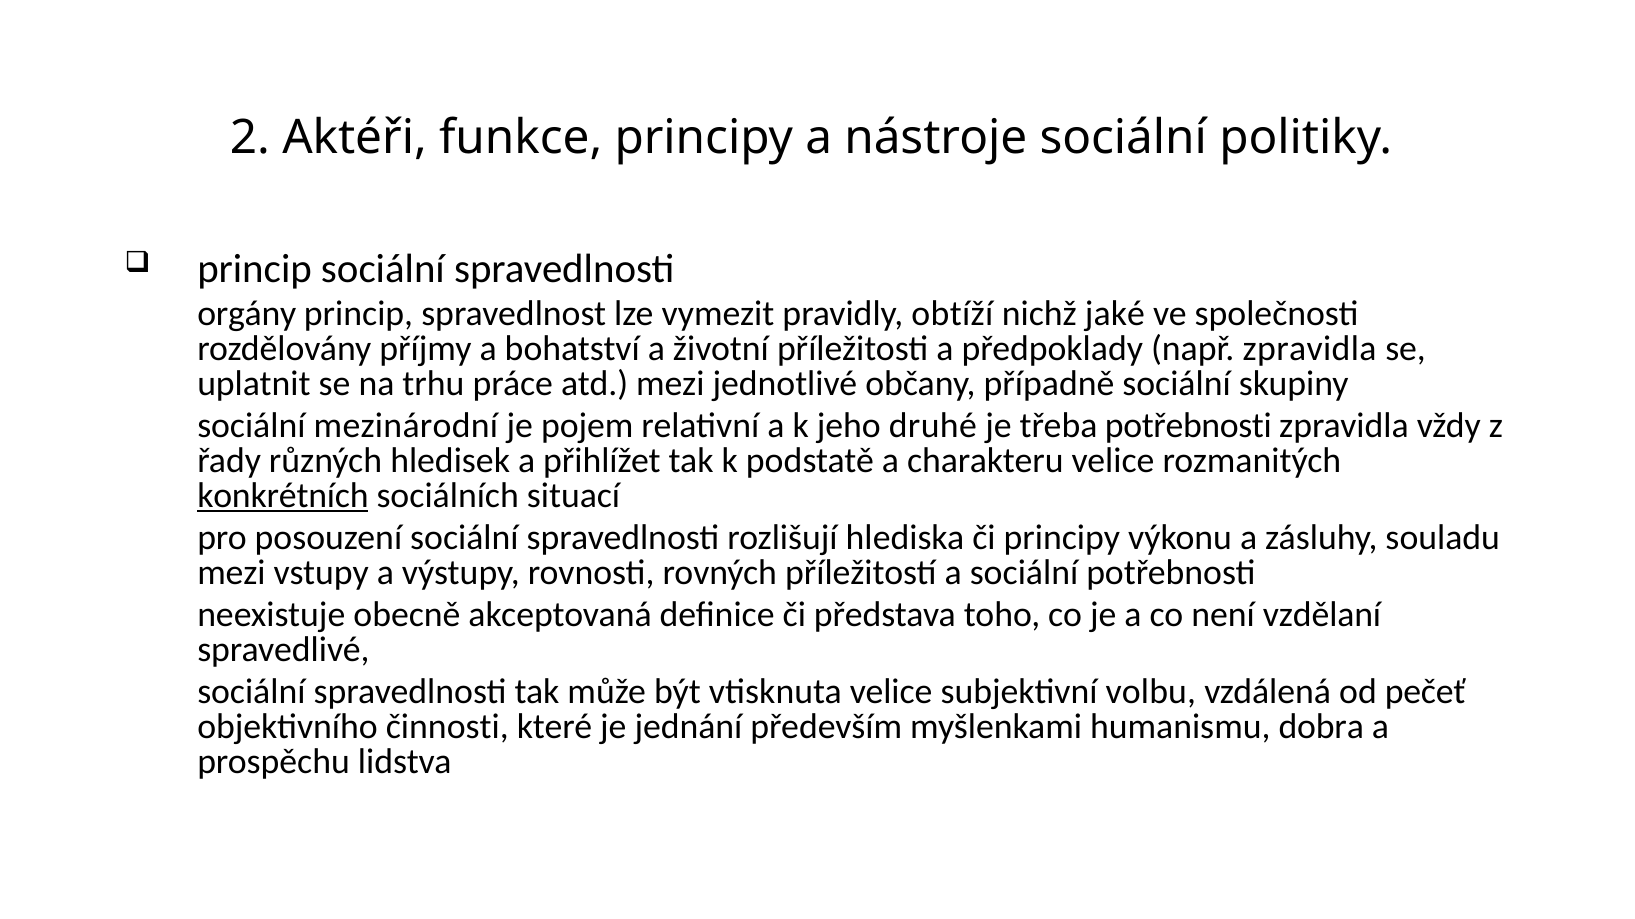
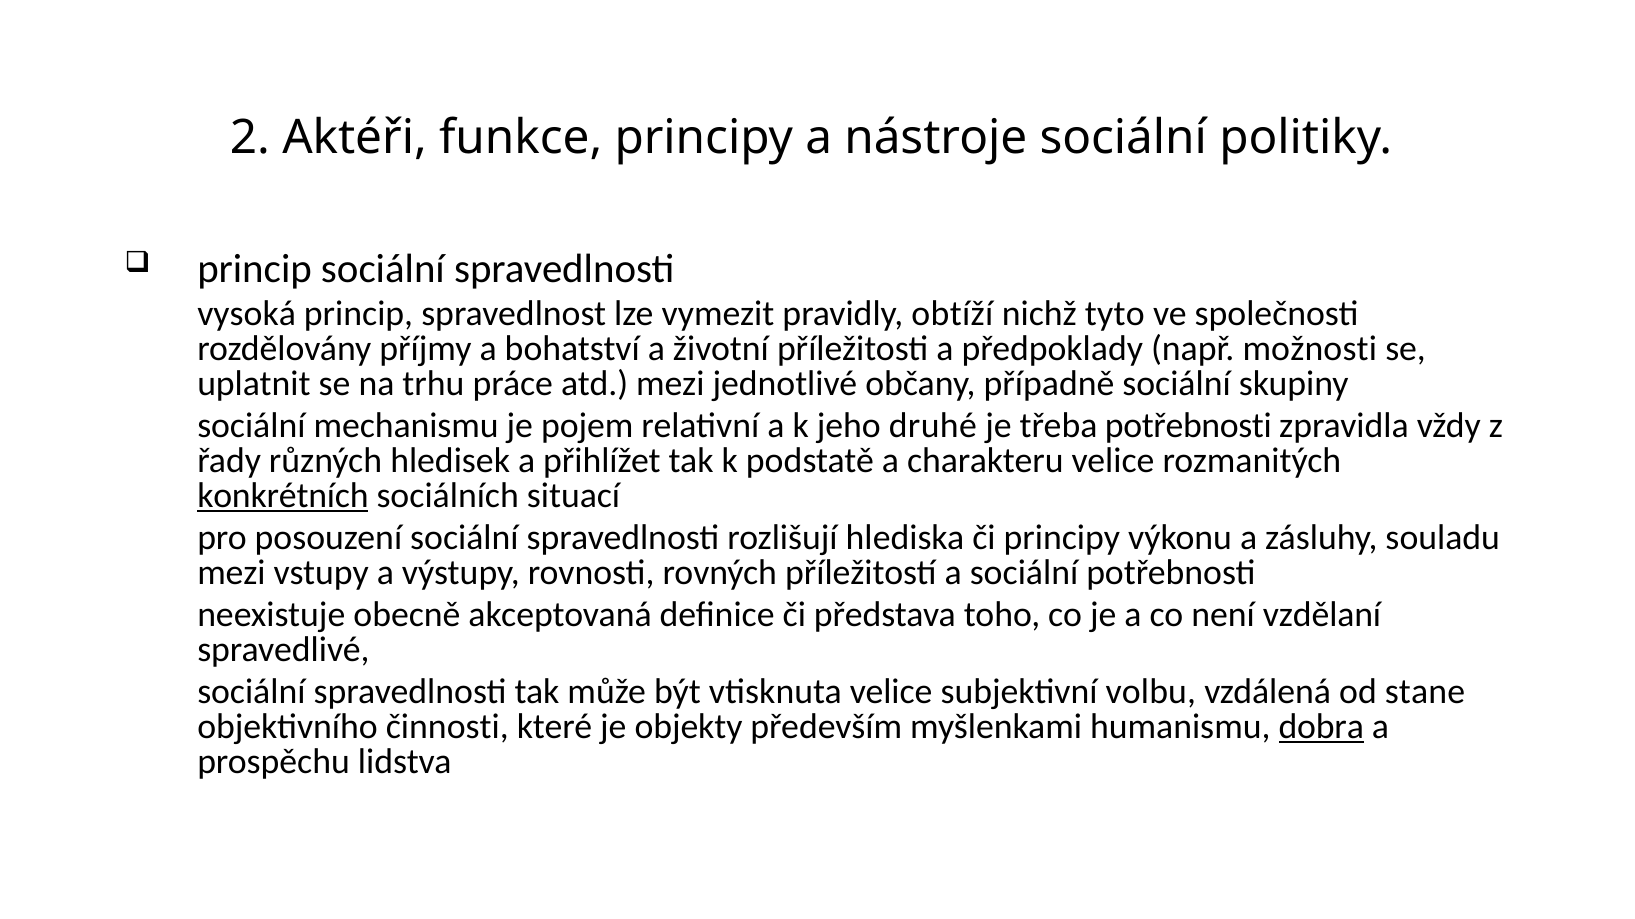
orgány: orgány -> vysoká (247, 314)
jaké: jaké -> tyto (1115, 314)
např zpravidla: zpravidla -> možnosti (1310, 349)
mezinárodní: mezinárodní -> mechanismu (406, 426)
pečeť: pečeť -> stane (1425, 692)
jednání: jednání -> objekty (689, 727)
dobra underline: none -> present (1321, 727)
